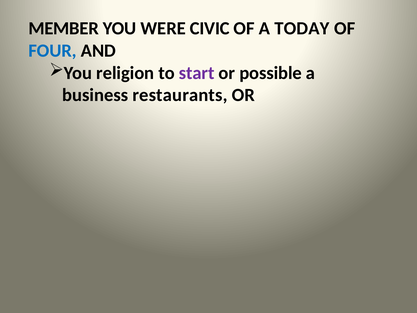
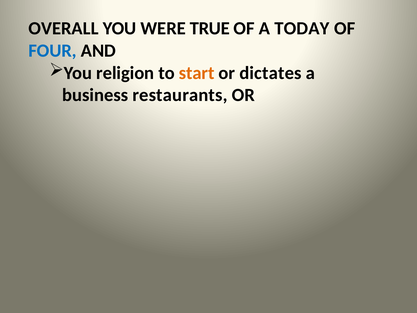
MEMBER: MEMBER -> OVERALL (63, 28)
CIVIC: CIVIC -> TRUE (210, 28)
start colour: purple -> orange (197, 73)
possible: possible -> dictates (270, 73)
